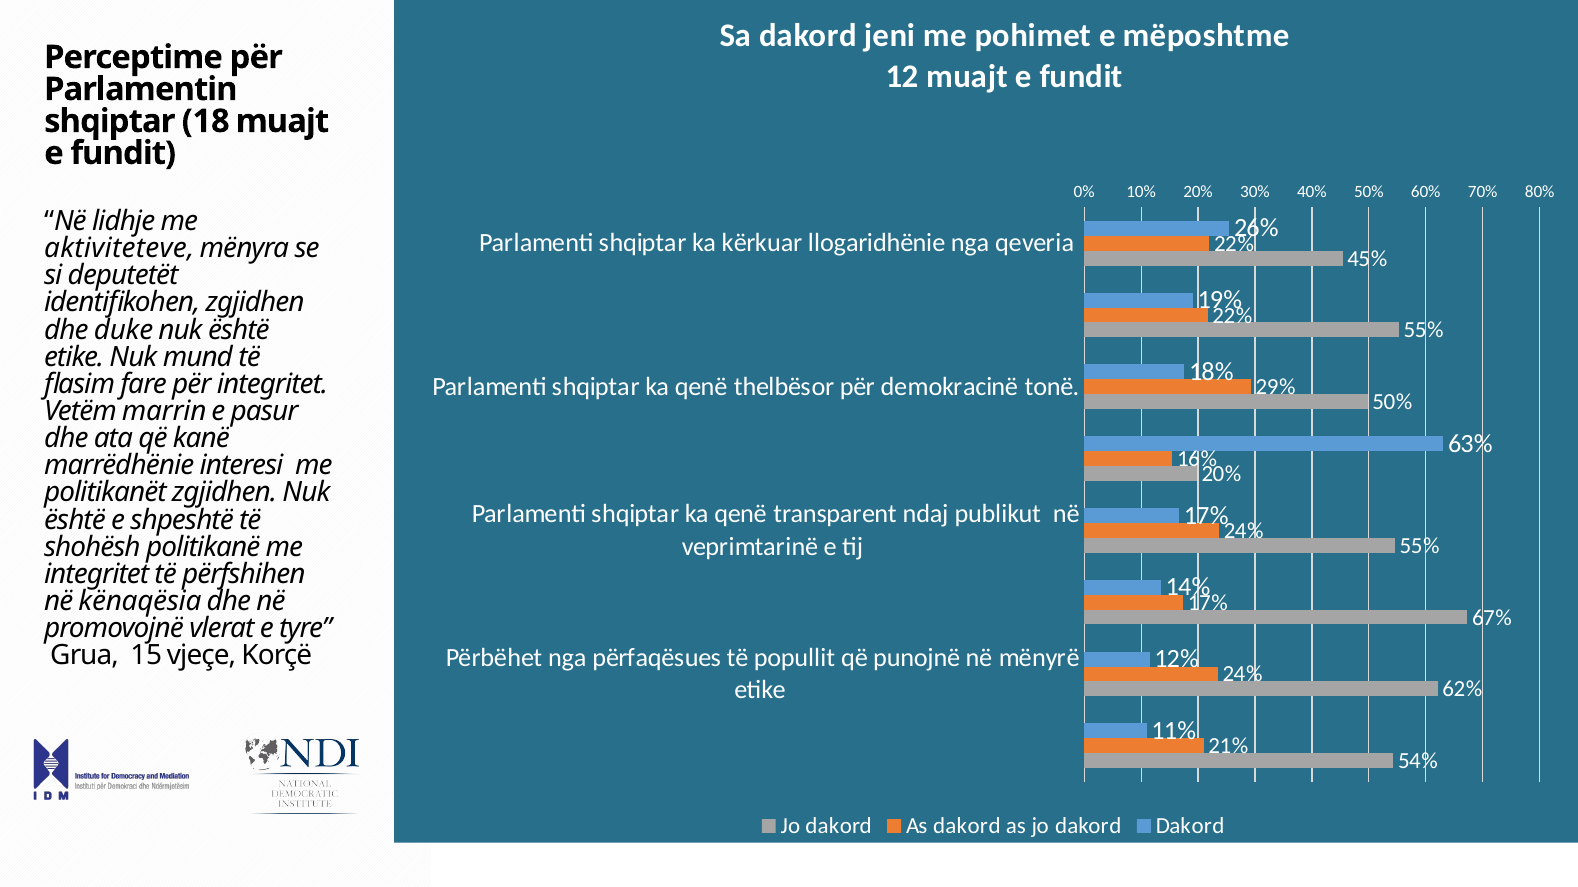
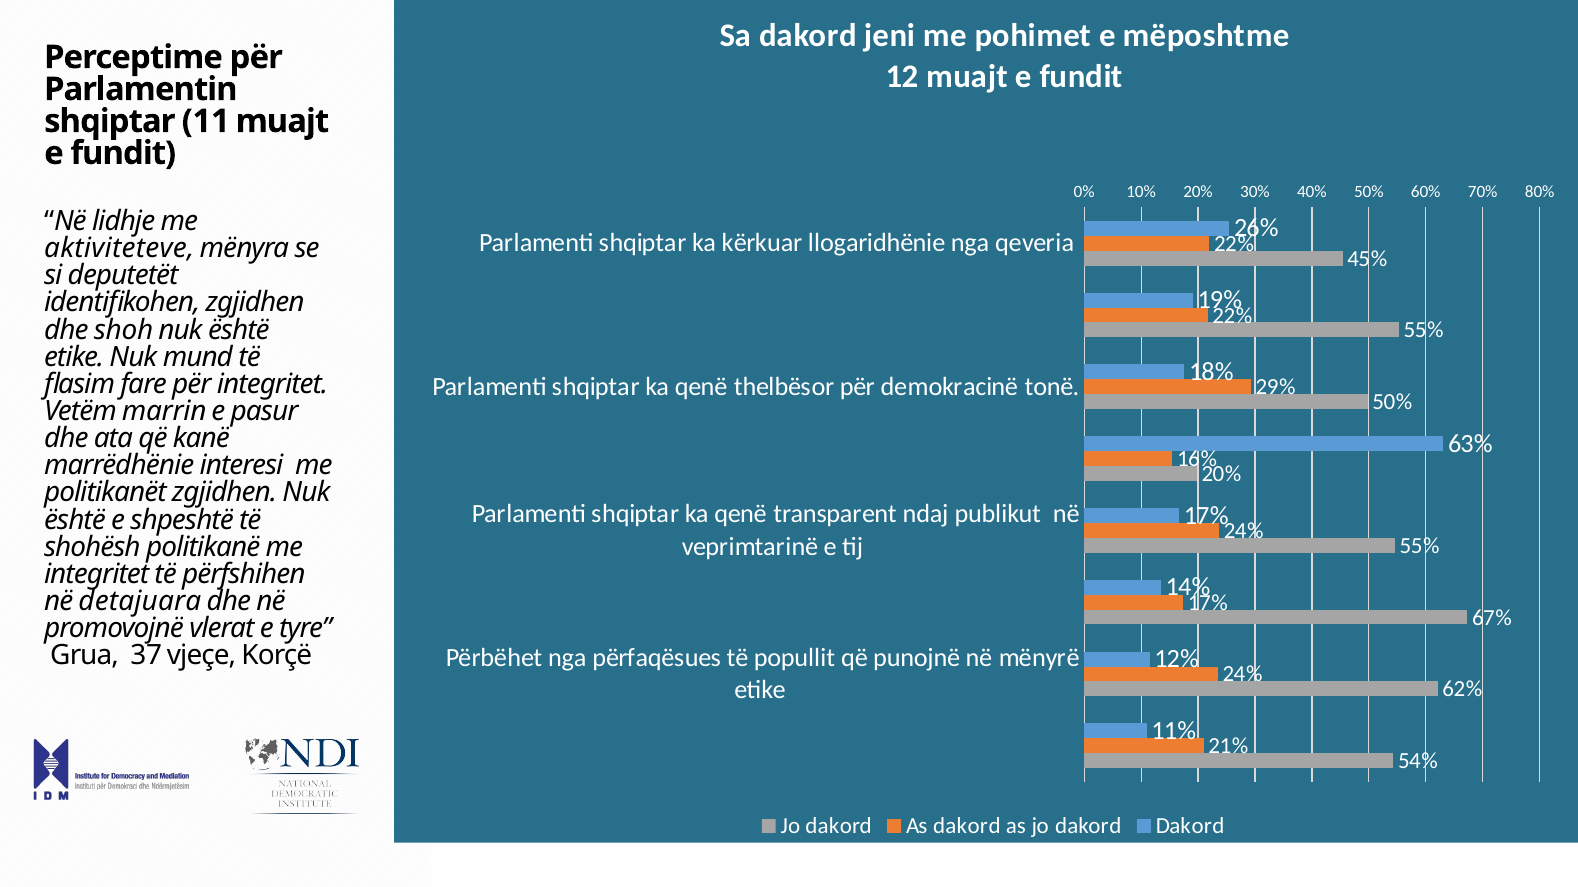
18: 18 -> 11 (206, 121)
duke: duke -> shoh (124, 330)
kënaqësia: kënaqësia -> detajuara (140, 602)
15: 15 -> 37 (146, 656)
